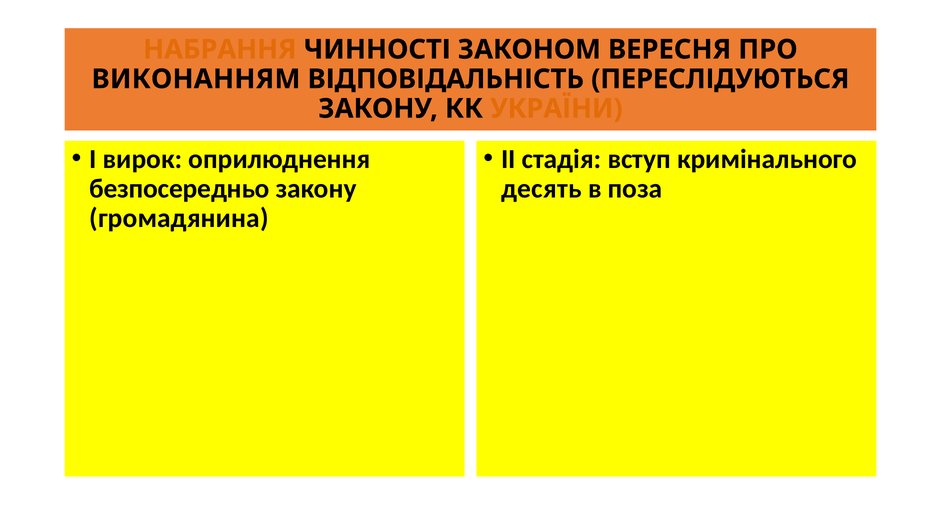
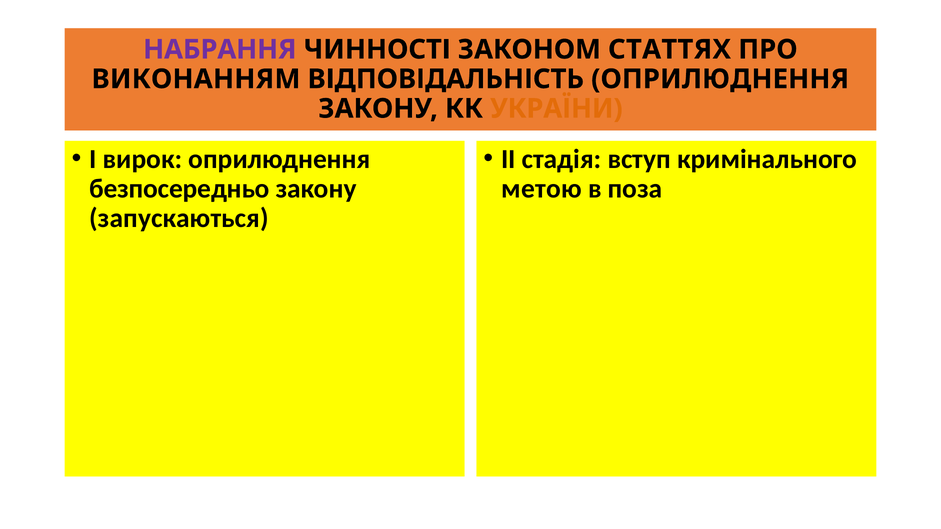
НАБРАННЯ colour: orange -> purple (220, 50)
ВЕРЕСНЯ: ВЕРЕСНЯ -> СТАТТЯХ (669, 50)
ВІДПОВІДАЛЬНІСТЬ ПЕРЕСЛІДУЮТЬСЯ: ПЕРЕСЛІДУЮТЬСЯ -> ОПРИЛЮДНЕННЯ (720, 79)
десять: десять -> метою (541, 189)
громадянина: громадянина -> запускаються (179, 218)
